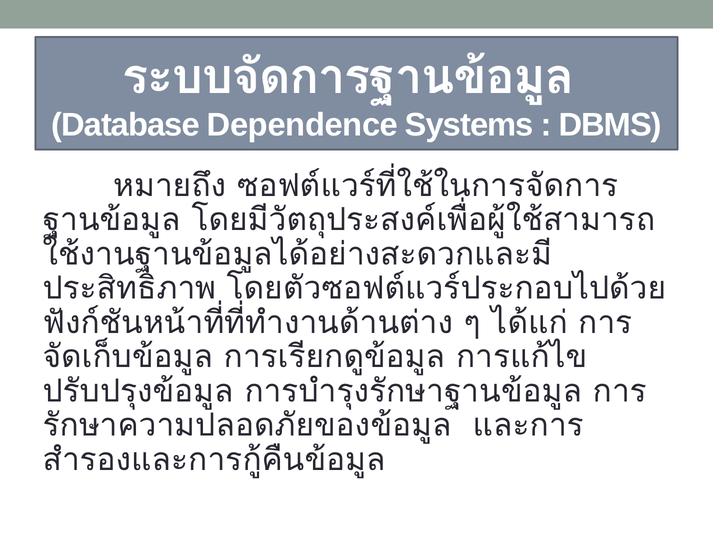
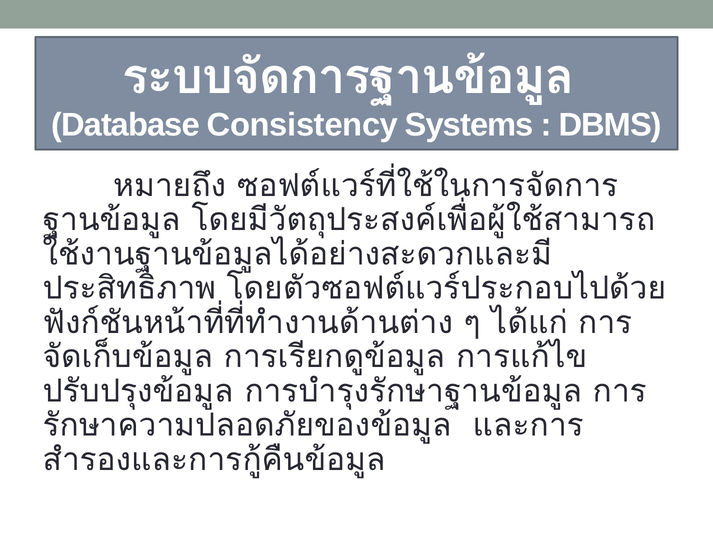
Dependence: Dependence -> Consistency (302, 125)
